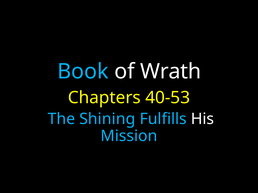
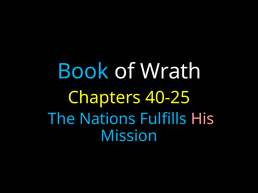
40-53: 40-53 -> 40-25 (168, 98)
Shining: Shining -> Nations (107, 119)
His colour: white -> pink (202, 119)
